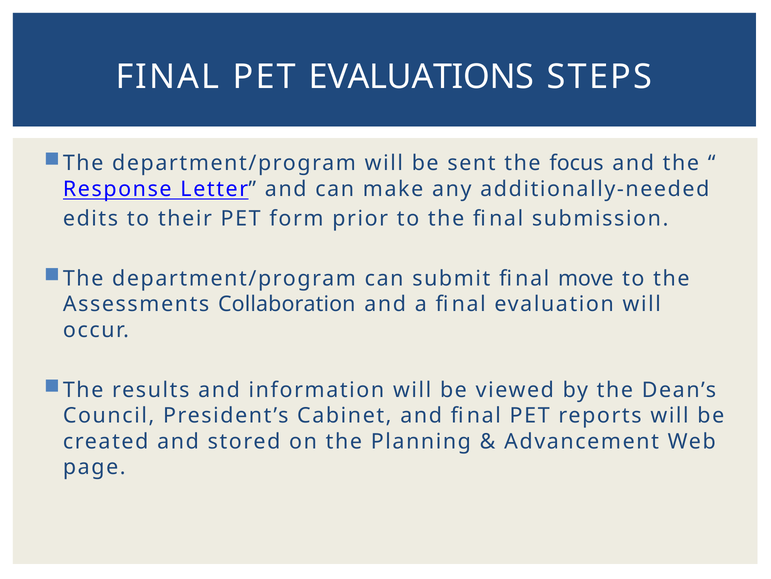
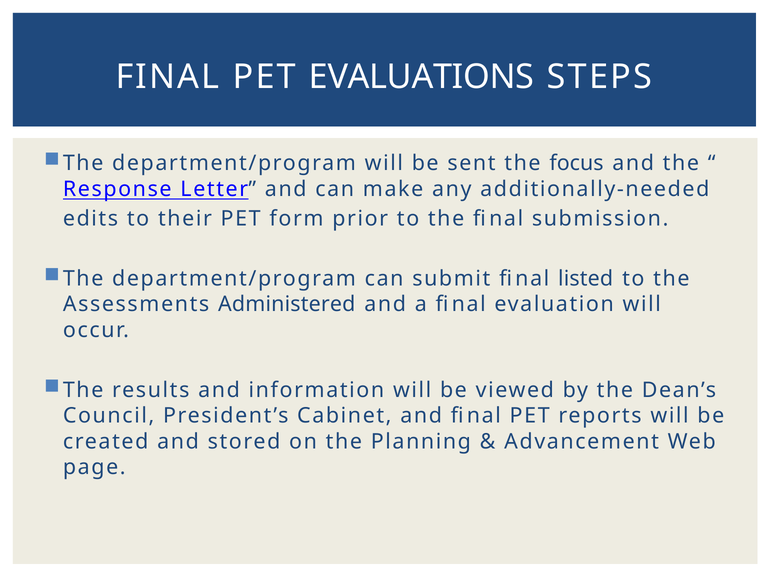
move: move -> listed (586, 278)
Collaboration: Collaboration -> Administered (287, 304)
